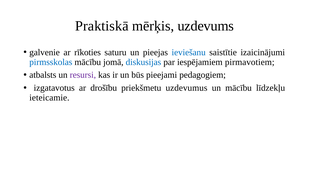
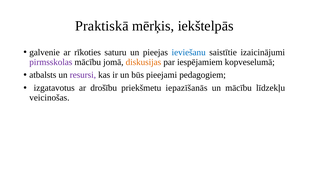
uzdevums: uzdevums -> iekštelpās (206, 26)
pirmsskolas colour: blue -> purple (51, 62)
diskusijas colour: blue -> orange (143, 62)
pirmavotiem: pirmavotiem -> kopveselumā (250, 62)
uzdevumus: uzdevumus -> iepazīšanās (187, 88)
ieteicamie: ieteicamie -> veicinošas (49, 98)
